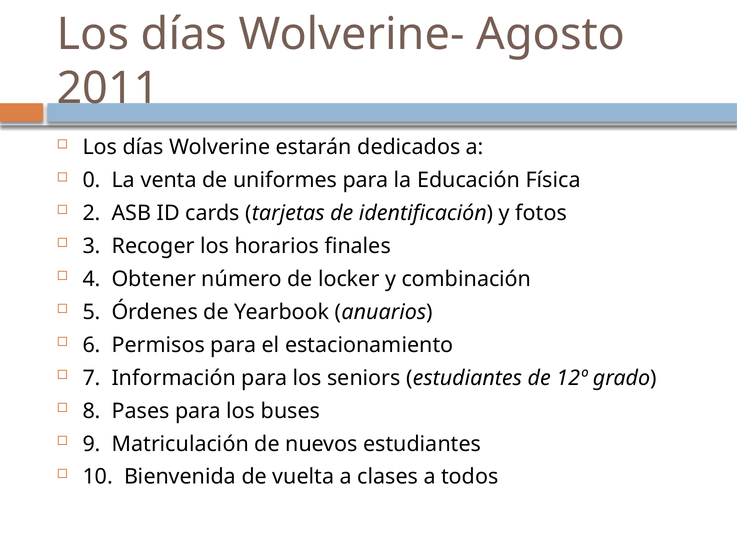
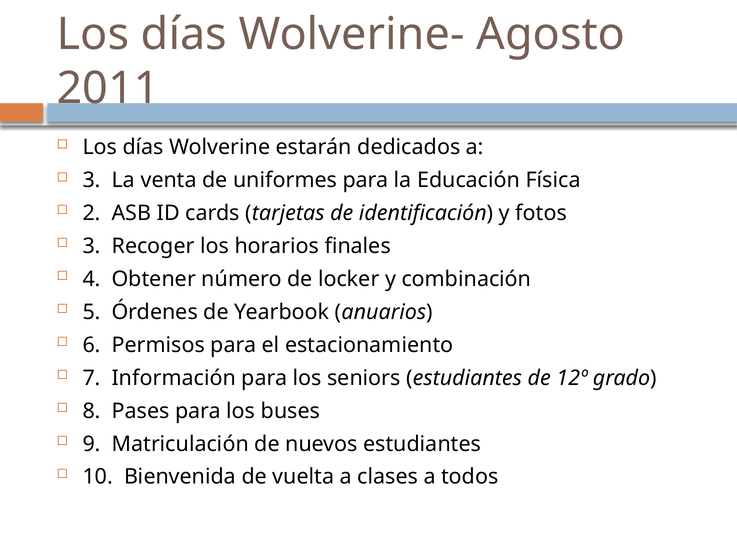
0: 0 -> 3 (92, 180)
